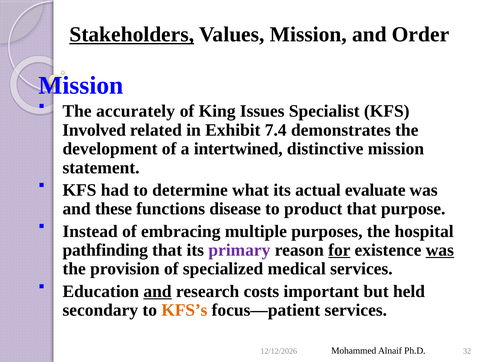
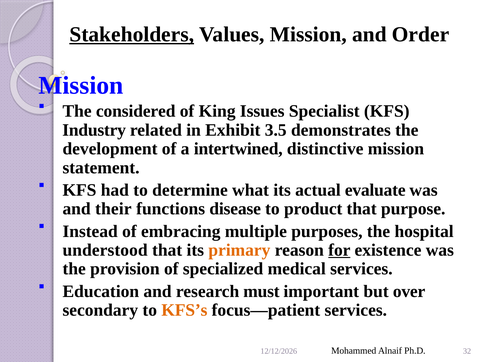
accurately: accurately -> considered (136, 111)
Involved: Involved -> Industry (94, 130)
7.4: 7.4 -> 3.5 (276, 130)
these: these -> their (113, 209)
pathfinding: pathfinding -> understood (105, 250)
primary colour: purple -> orange (239, 250)
was underline: present -> none (440, 250)
and underline: present -> none (158, 292)
costs: costs -> must (261, 292)
held: held -> over (409, 292)
